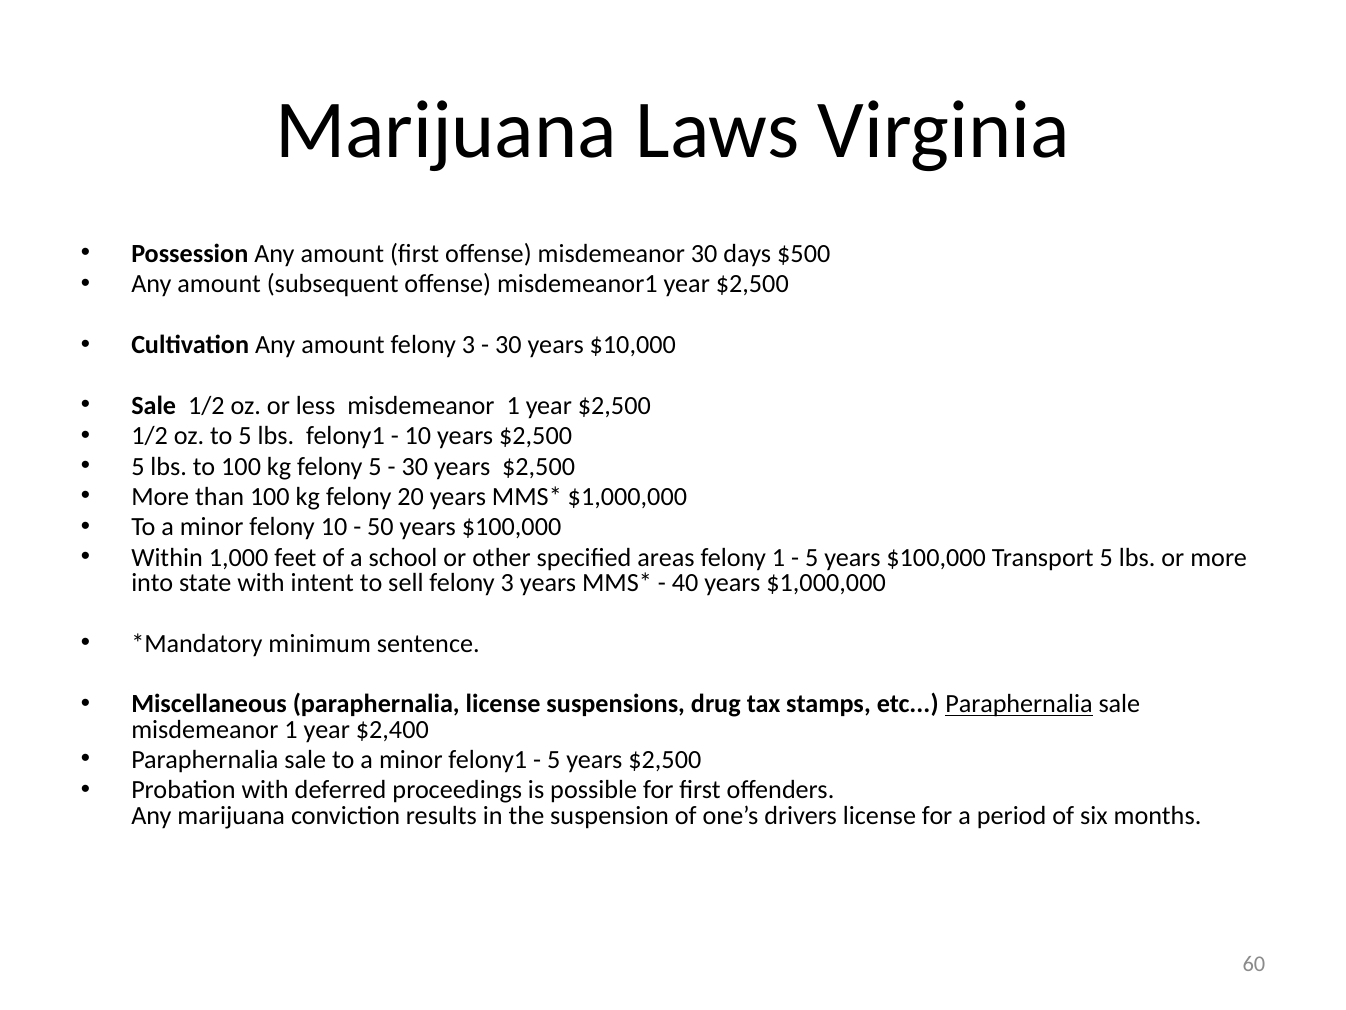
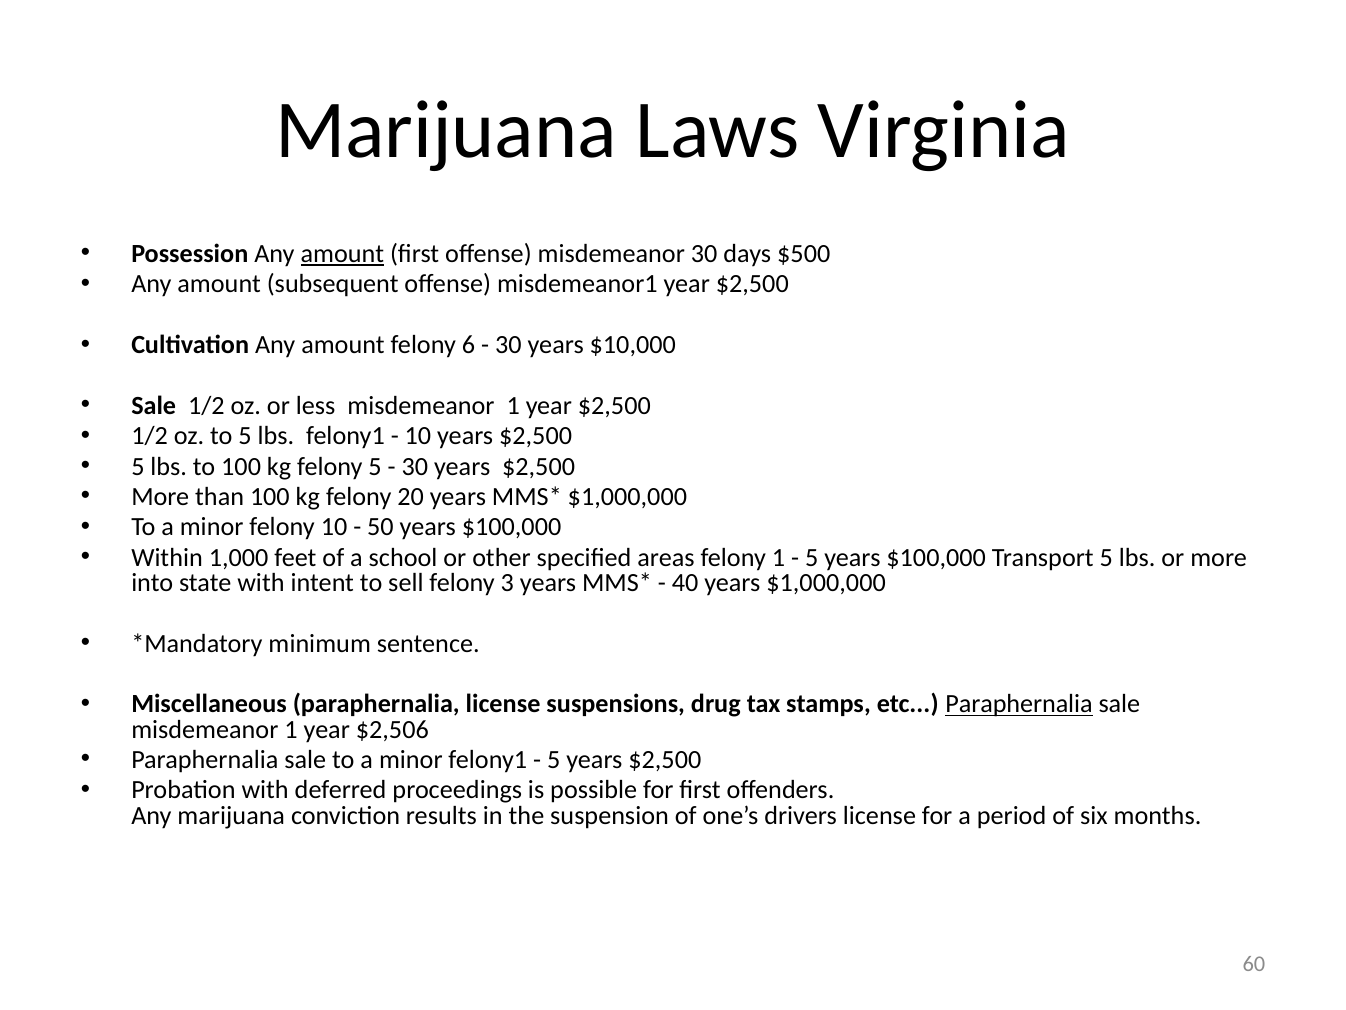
amount underline: none -> present (342, 254)
amount felony 3: 3 -> 6 (469, 345)
$2,400: $2,400 -> $2,506 (392, 729)
